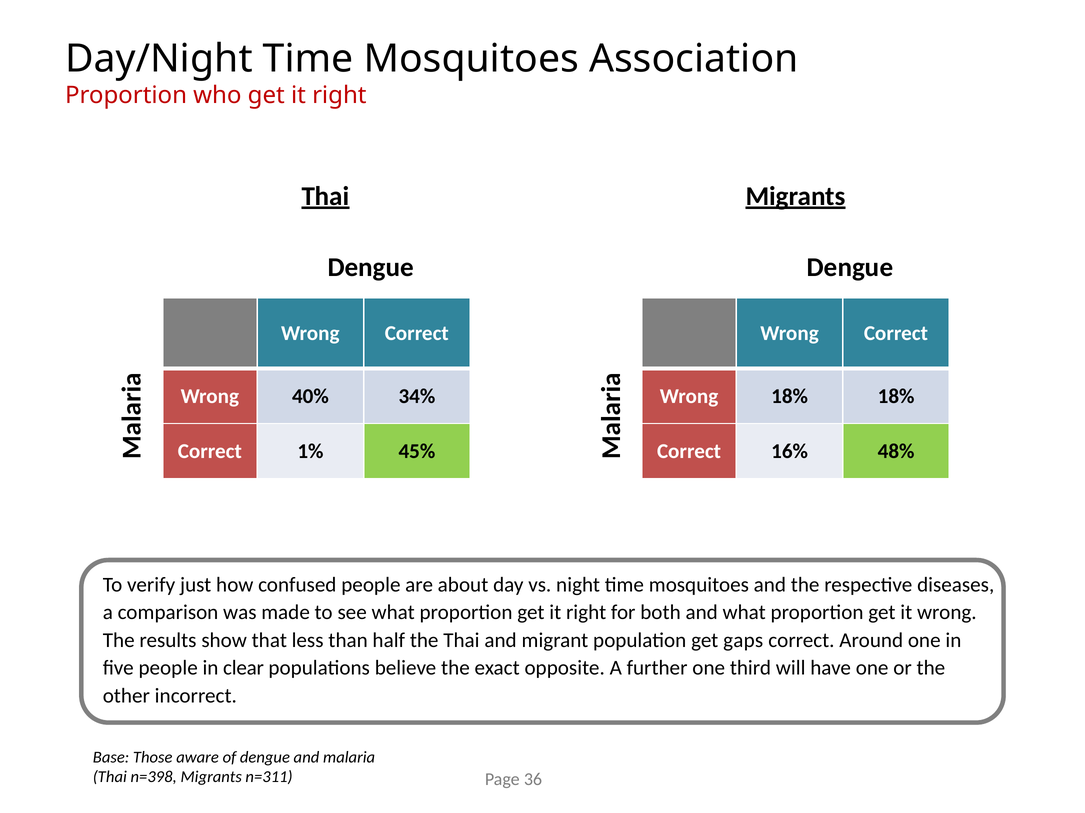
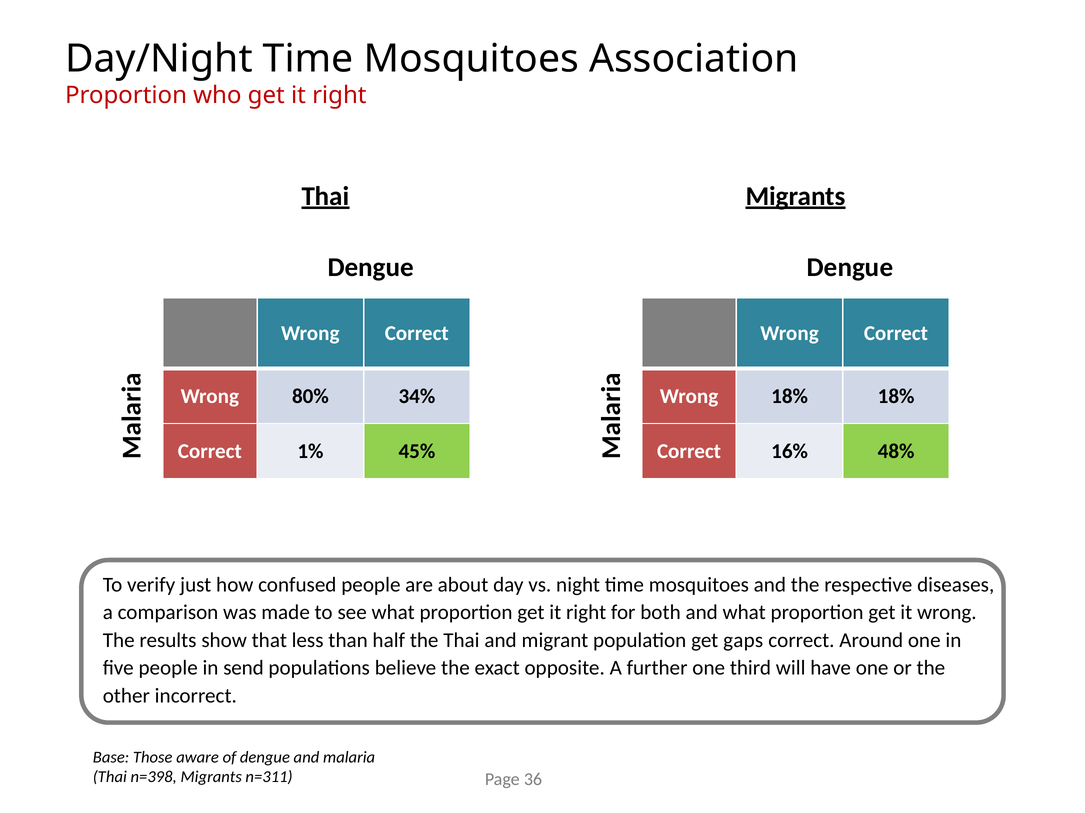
40%: 40% -> 80% (310, 397)
clear: clear -> send (243, 669)
